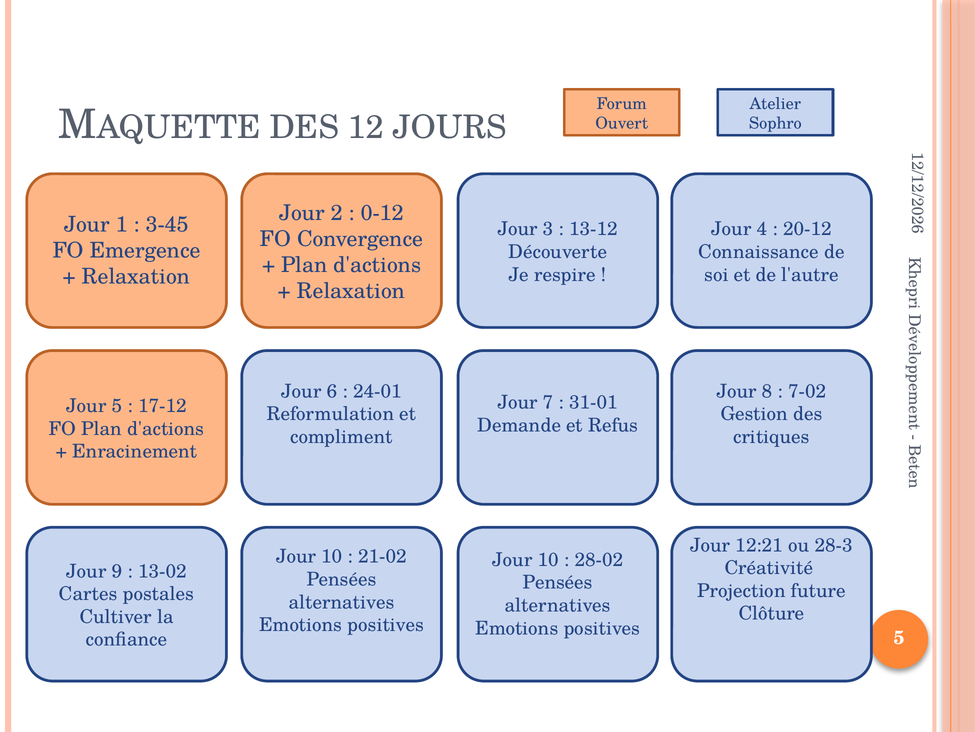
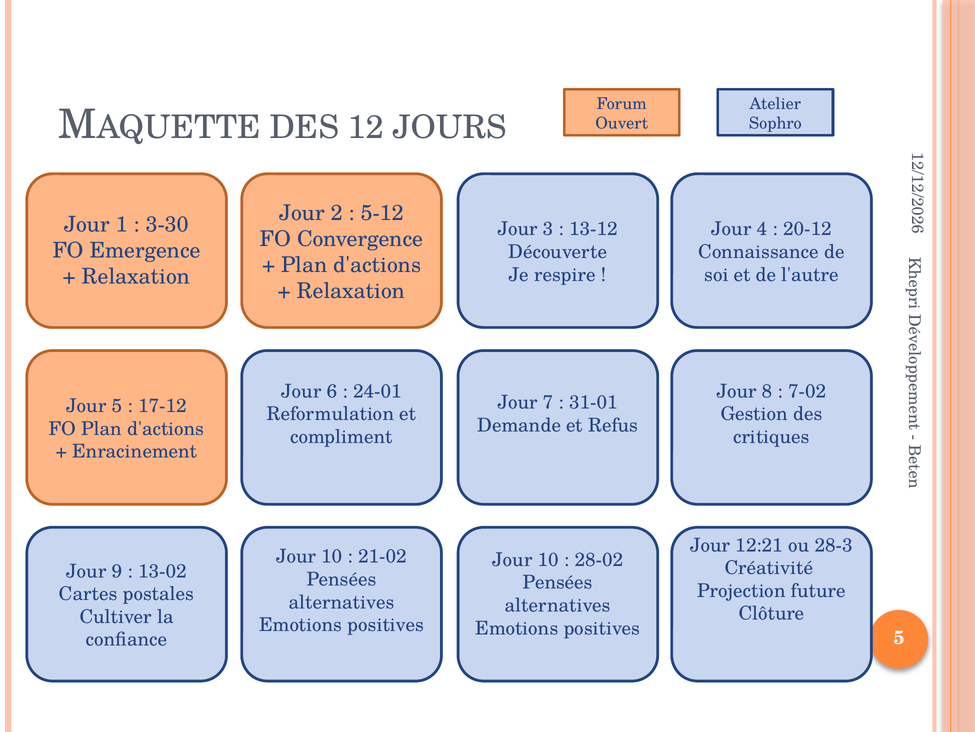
0-12: 0-12 -> 5-12 (382, 213)
3-45: 3-45 -> 3-30 (167, 224)
